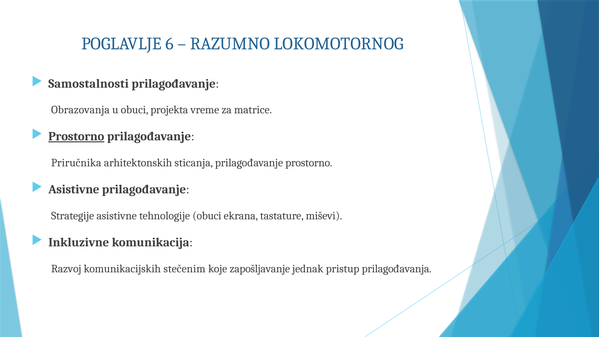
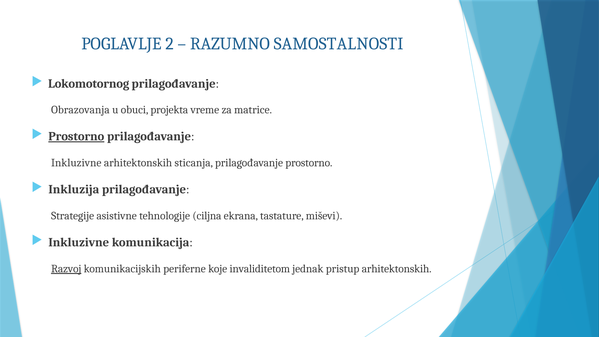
6: 6 -> 2 (170, 44)
LOKOMOTORNOG: LOKOMOTORNOG -> SAMOSTALNOSTI (339, 44)
Samostalnosti: Samostalnosti -> Lokomotornog (89, 84)
Priručnika: Priručnika -> Inkluzivne (76, 163)
Asistivne: Asistivne -> Inkluzija (74, 189)
tehnologije obuci: obuci -> ciljna (207, 216)
Razvoj underline: none -> present (66, 269)
stečenim: stečenim -> periferne (185, 269)
zapošljavanje: zapošljavanje -> invaliditetom (260, 269)
pristup prilagođavanja: prilagođavanja -> arhitektonskih (397, 269)
